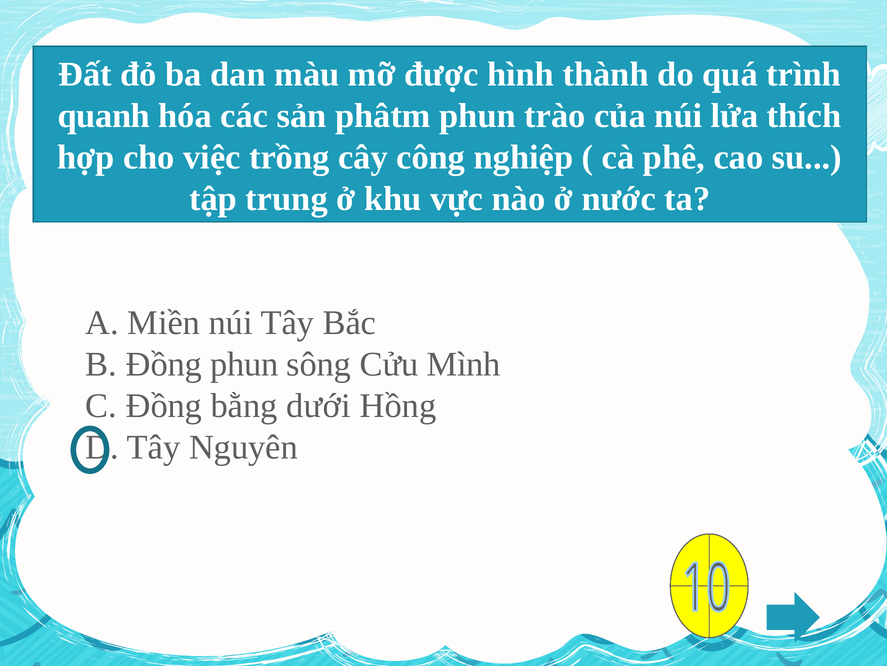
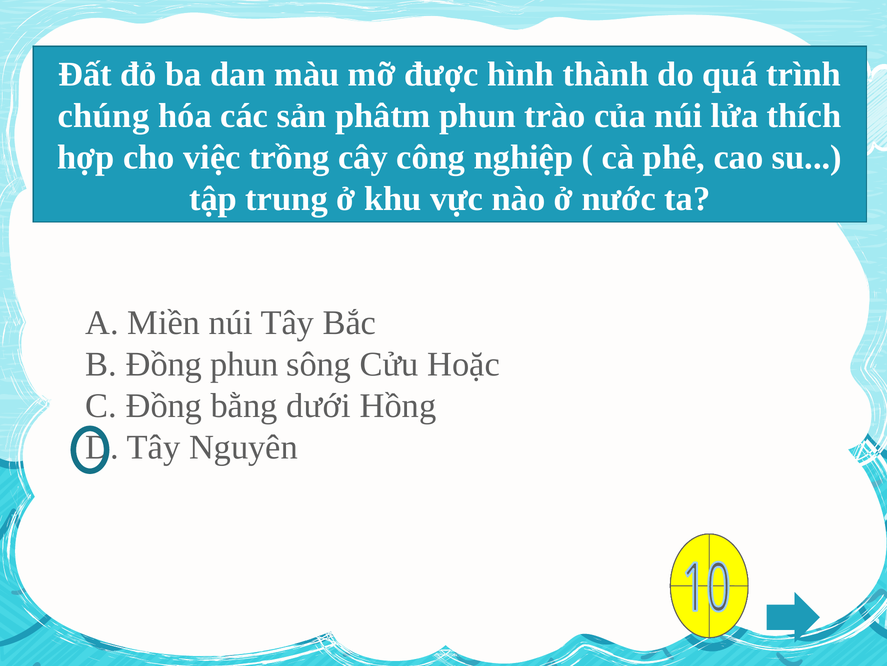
quanh: quanh -> chúng (104, 116)
Mình: Mình -> Hoặc (464, 364)
